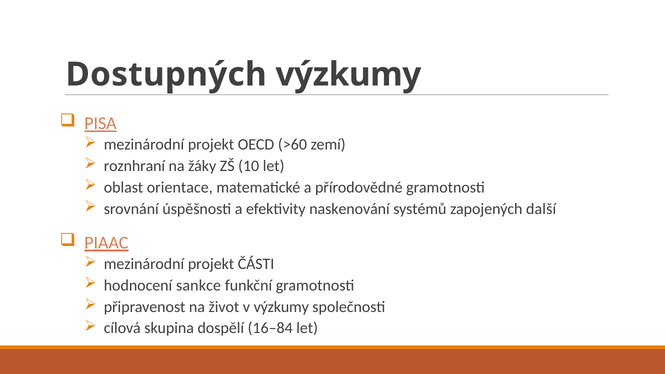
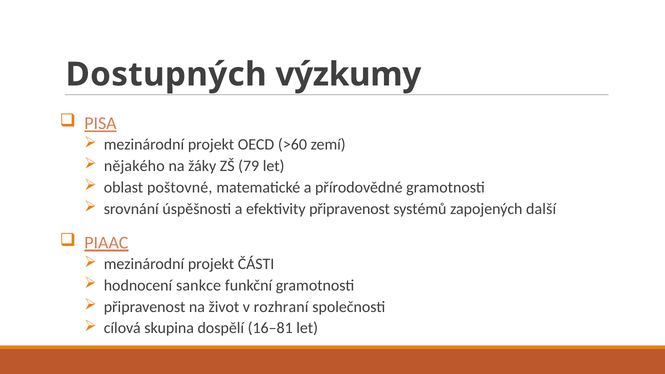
roznhraní: roznhraní -> nějakého (134, 166)
10: 10 -> 79 (249, 166)
orientace: orientace -> poštovné (180, 187)
efektivity naskenování: naskenování -> připravenost (350, 209)
v výzkumy: výzkumy -> rozhraní (281, 307)
16–84: 16–84 -> 16–81 (270, 328)
